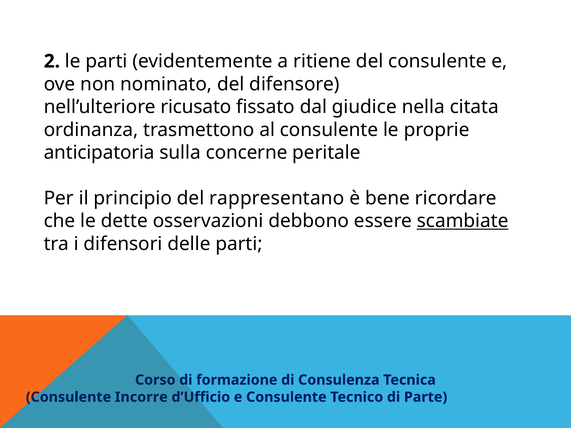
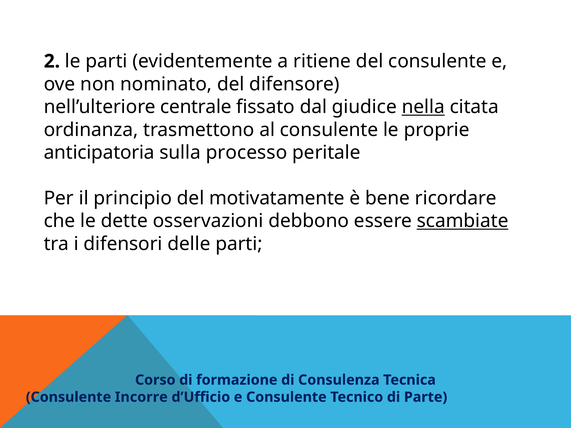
ricusato: ricusato -> centrale (196, 107)
nella underline: none -> present (423, 107)
concerne: concerne -> processo (246, 153)
rappresentano: rappresentano -> motivatamente (277, 198)
